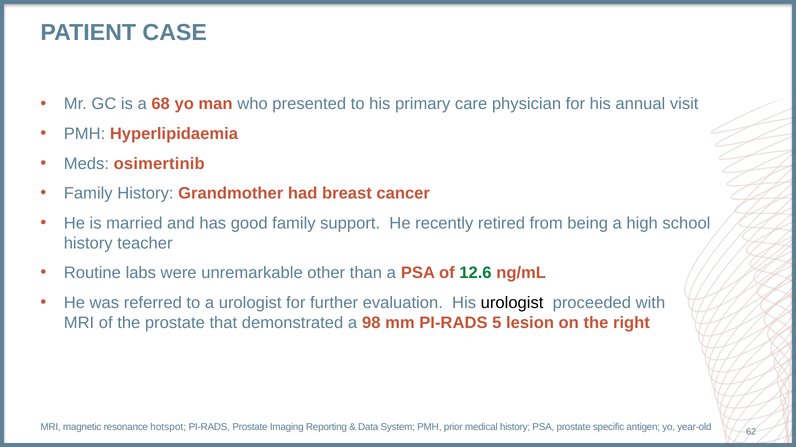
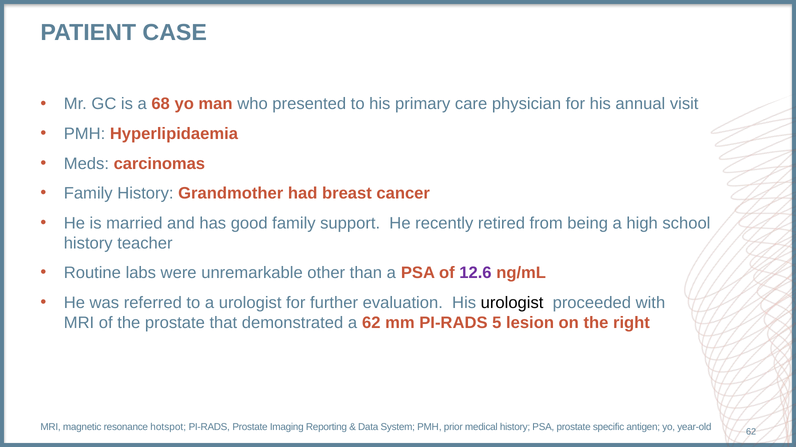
osimertinib: osimertinib -> carcinomas (159, 164)
12.6 colour: green -> purple (475, 273)
a 98: 98 -> 62 (371, 323)
